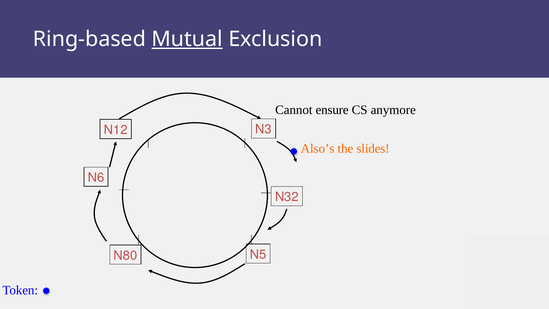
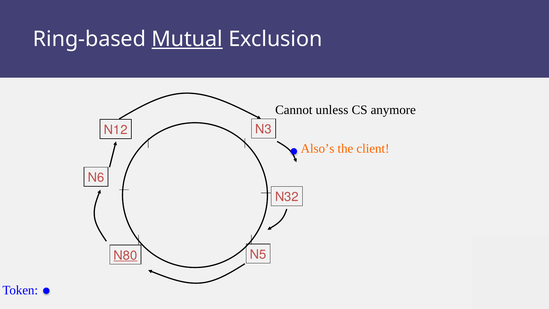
ensure: ensure -> unless (332, 110)
slides: slides -> client (373, 149)
N80 underline: none -> present (125, 256)
